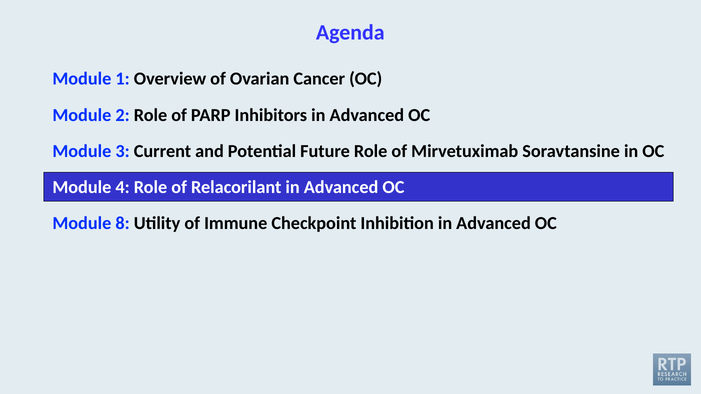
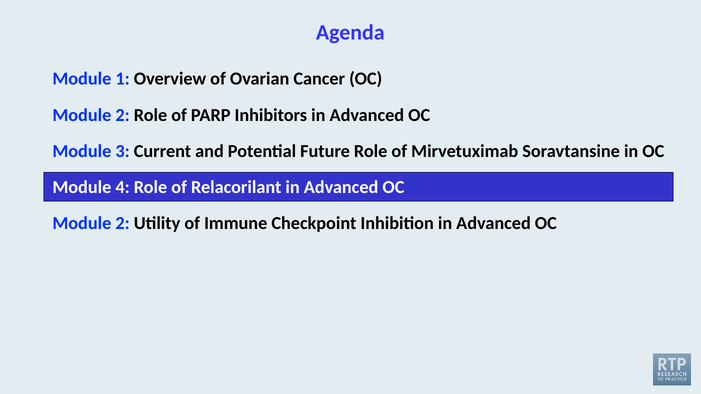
8: 8 -> 2 (123, 224)
